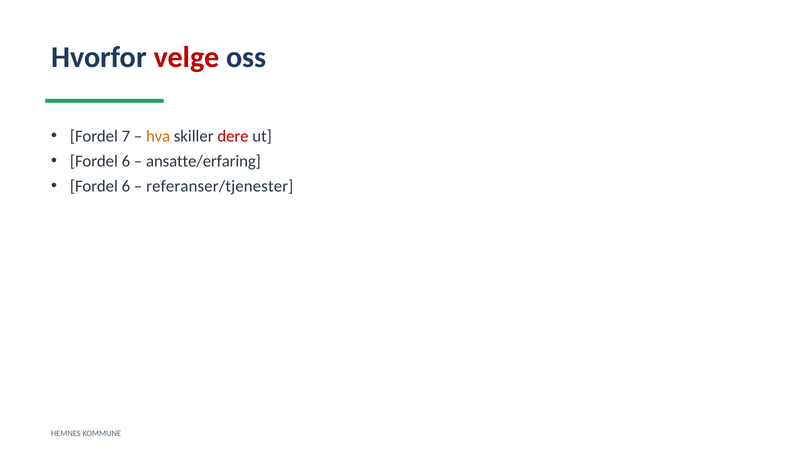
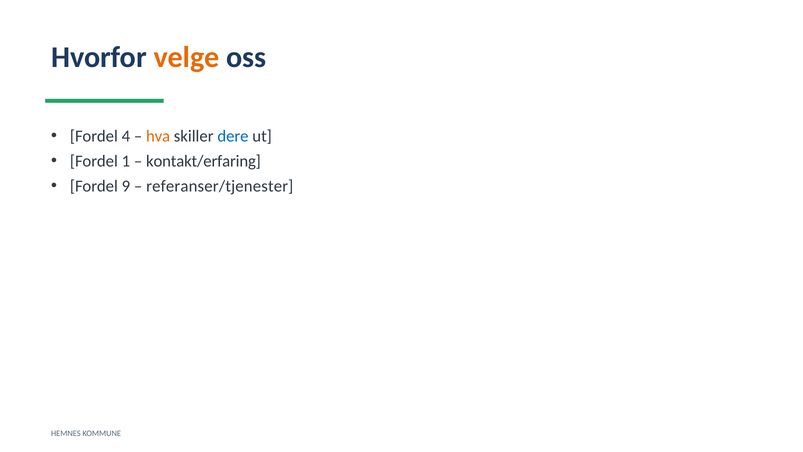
velge colour: red -> orange (186, 57)
7: 7 -> 4 (126, 136)
dere colour: red -> blue (233, 136)
6: 6 -> 1 (126, 161)
ansatte/erfaring: ansatte/erfaring -> kontakt/erfaring (203, 161)
6: 6 -> 9 (126, 186)
